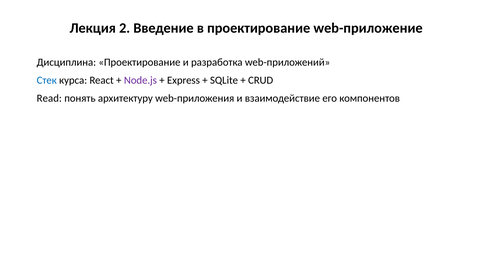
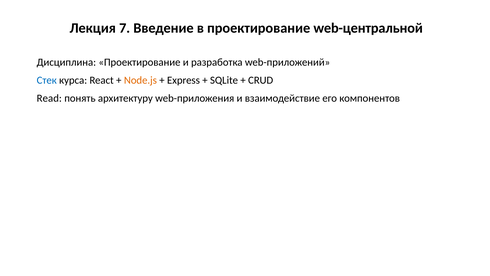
2: 2 -> 7 (125, 28)
web-приложение: web-приложение -> web-центральной (368, 28)
Node.js colour: purple -> orange (140, 80)
